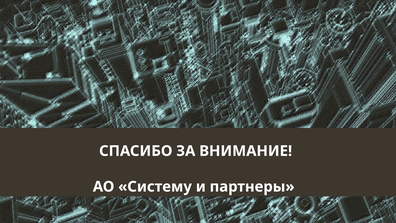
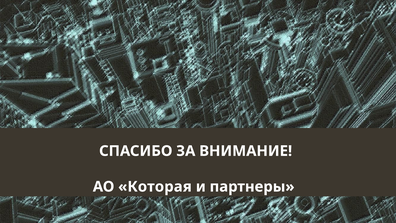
Систему: Систему -> Которая (155, 186)
